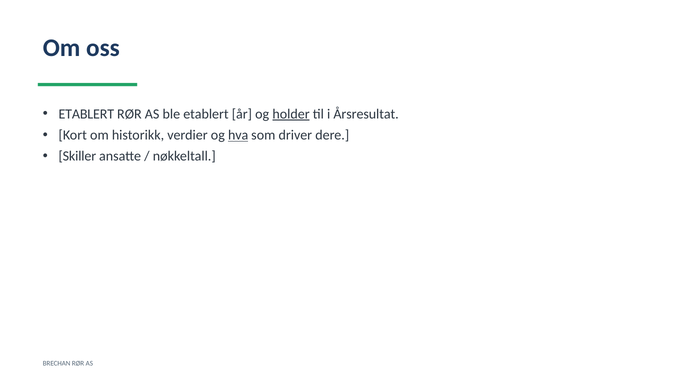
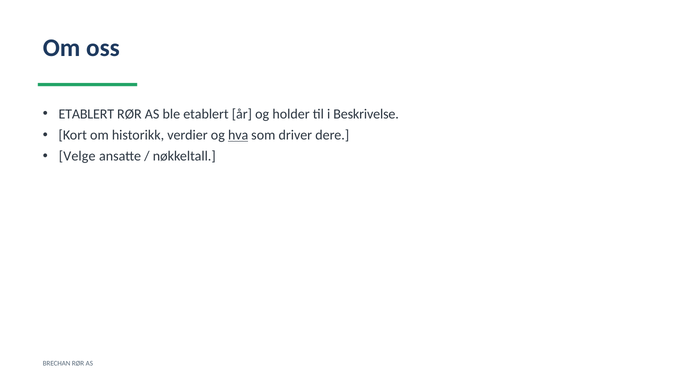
holder underline: present -> none (291, 114)
Årsresultat: Årsresultat -> Beskrivelse (366, 114)
Skiller: Skiller -> Velge (77, 156)
